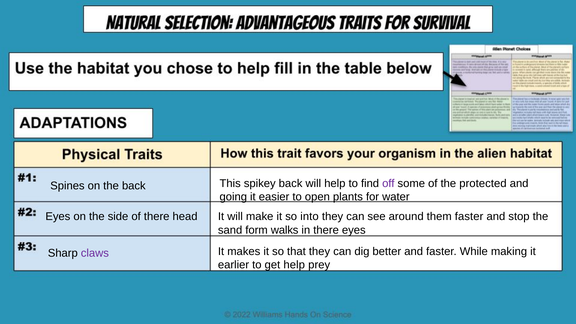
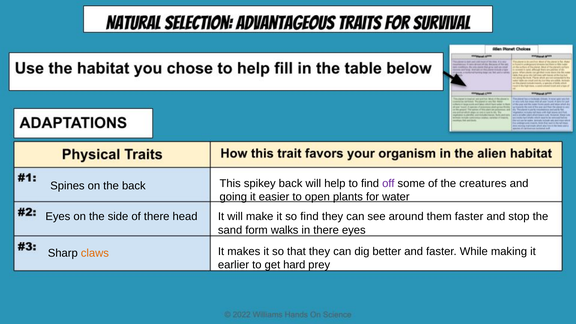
protected: protected -> creatures (483, 183)
so into: into -> find (309, 217)
claws colour: purple -> orange (95, 253)
get help: help -> hard (294, 265)
